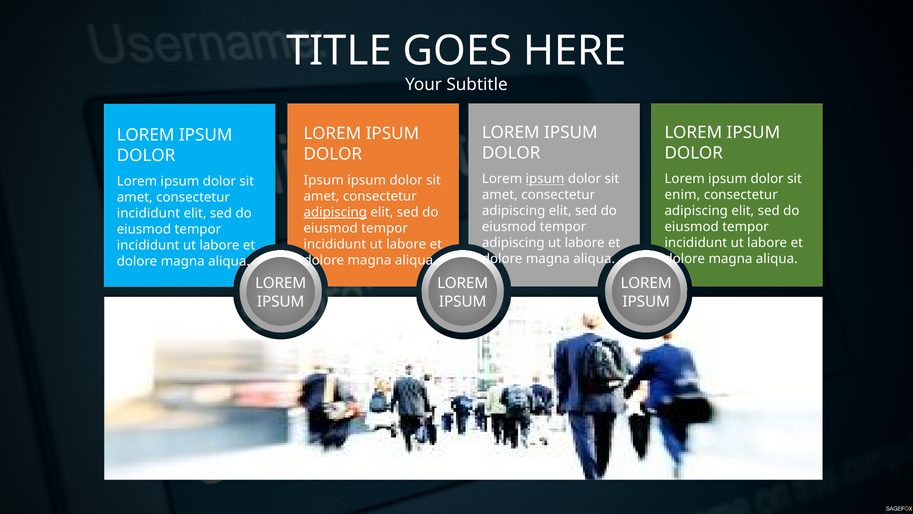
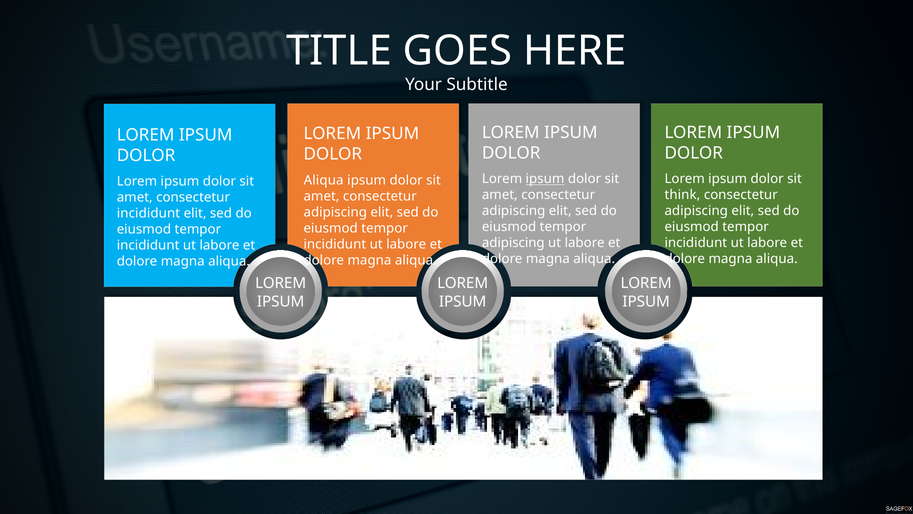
Ipsum: Ipsum -> Aliqua (324, 180)
enim: enim -> think (682, 195)
adipiscing underline: present -> none (335, 212)
